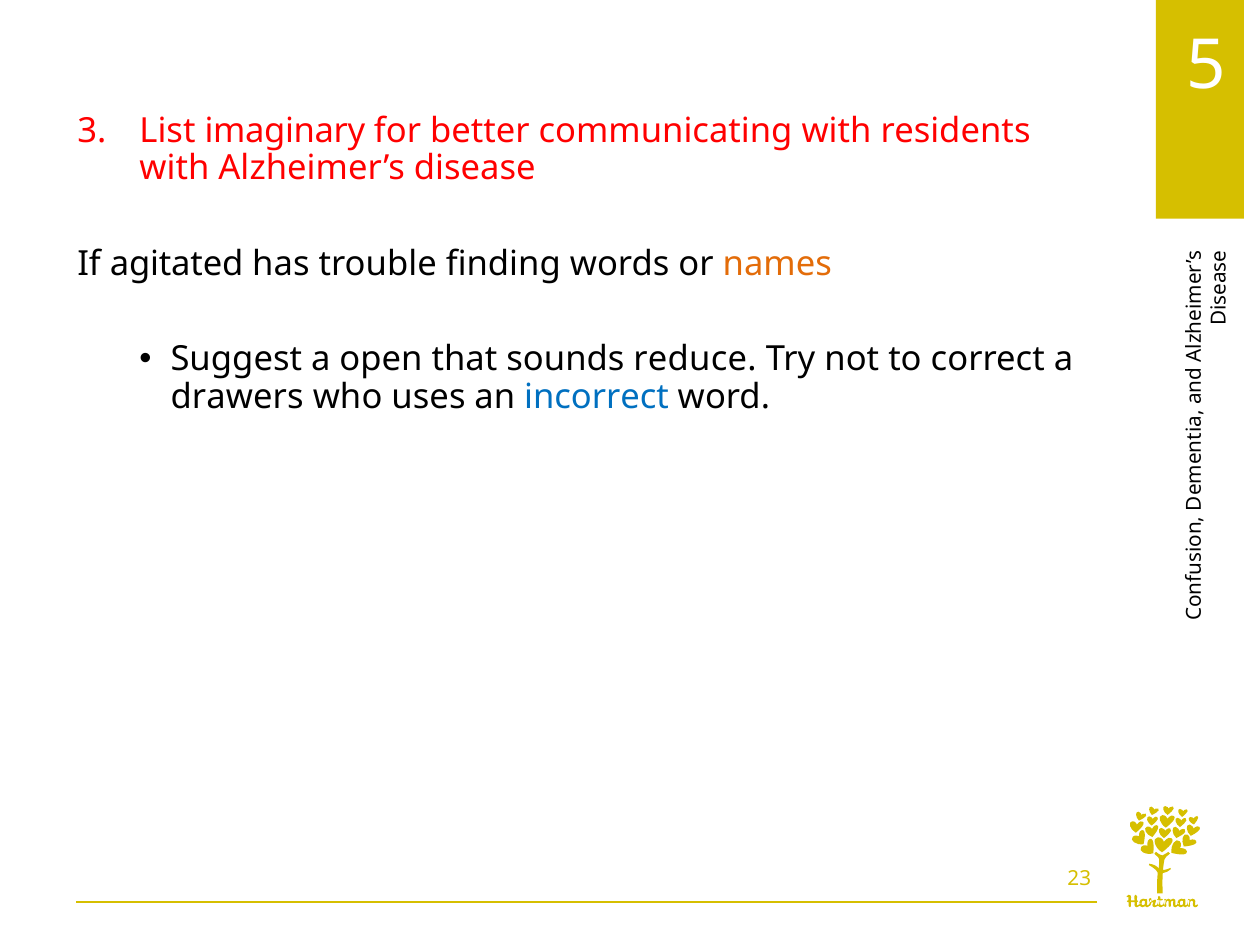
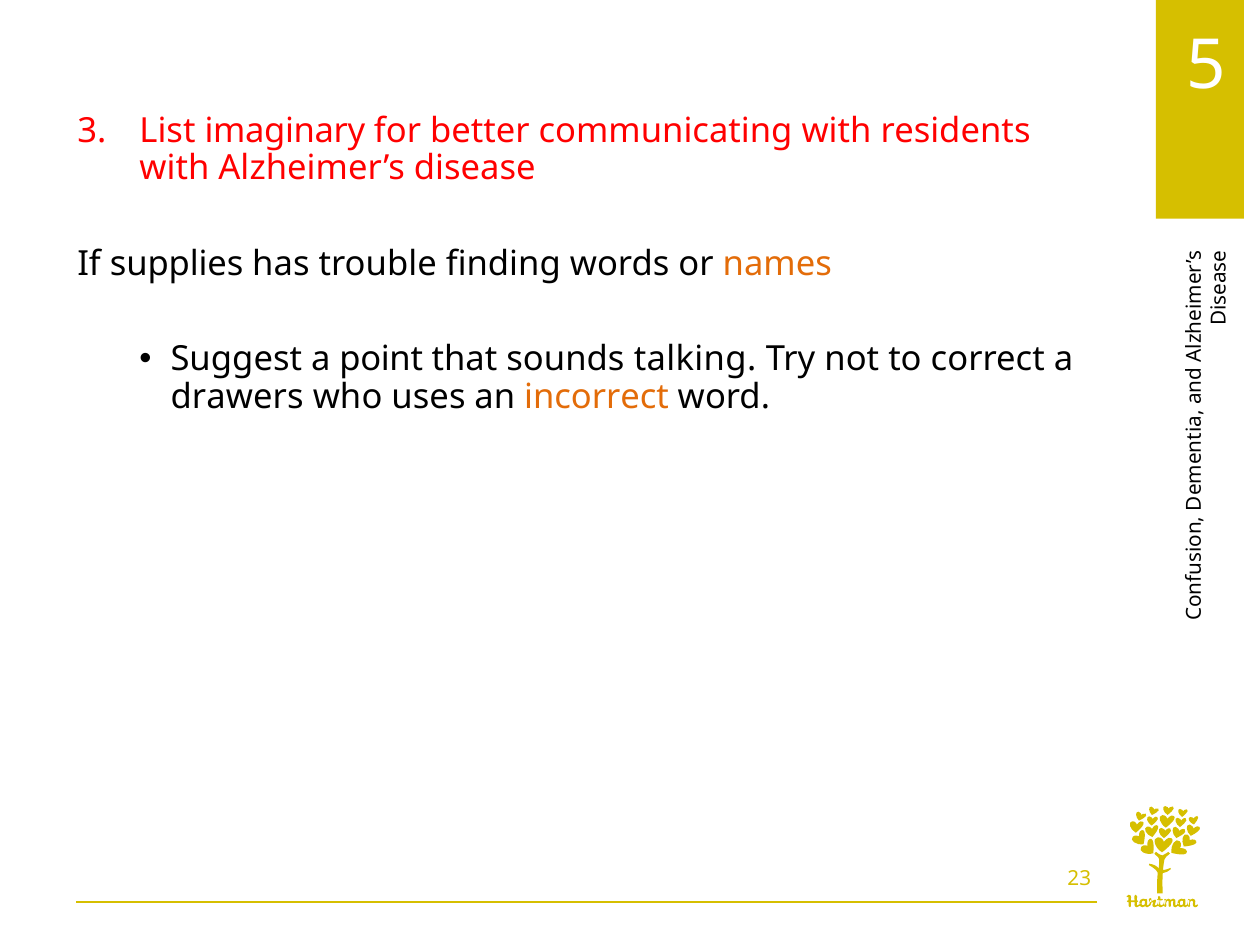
agitated: agitated -> supplies (177, 264)
open: open -> point (381, 359)
reduce: reduce -> talking (695, 359)
incorrect colour: blue -> orange (597, 397)
